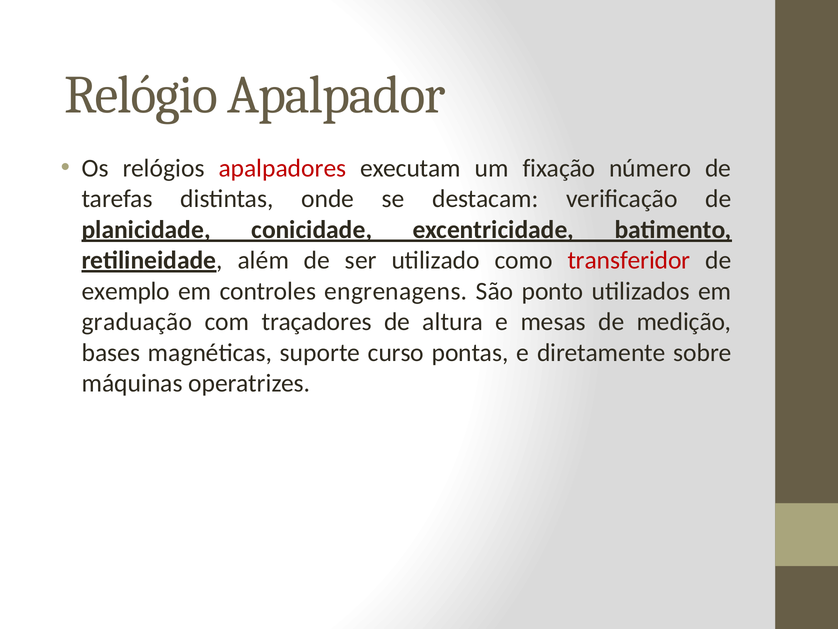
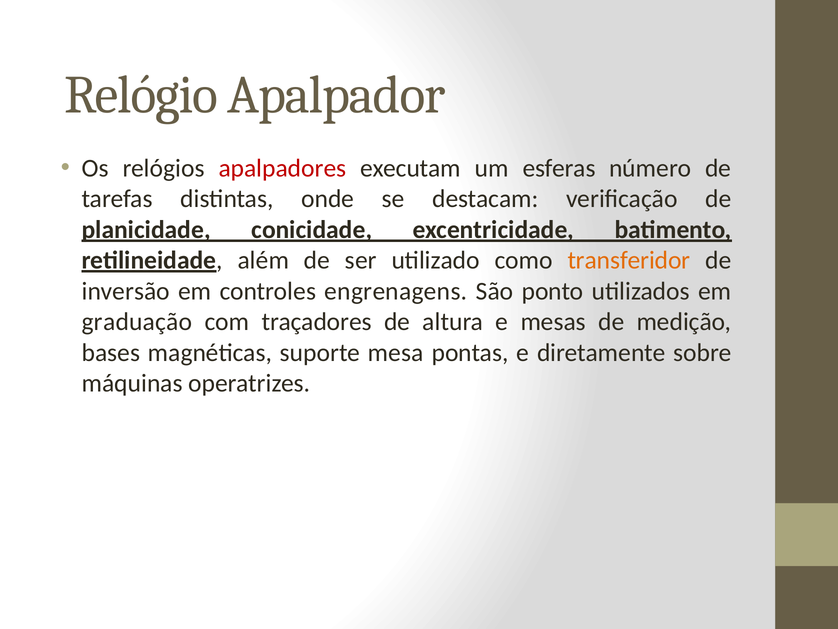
fixação: fixação -> esferas (559, 168)
transferidor colour: red -> orange (629, 260)
exemplo: exemplo -> inversão (126, 291)
curso: curso -> mesa (396, 352)
